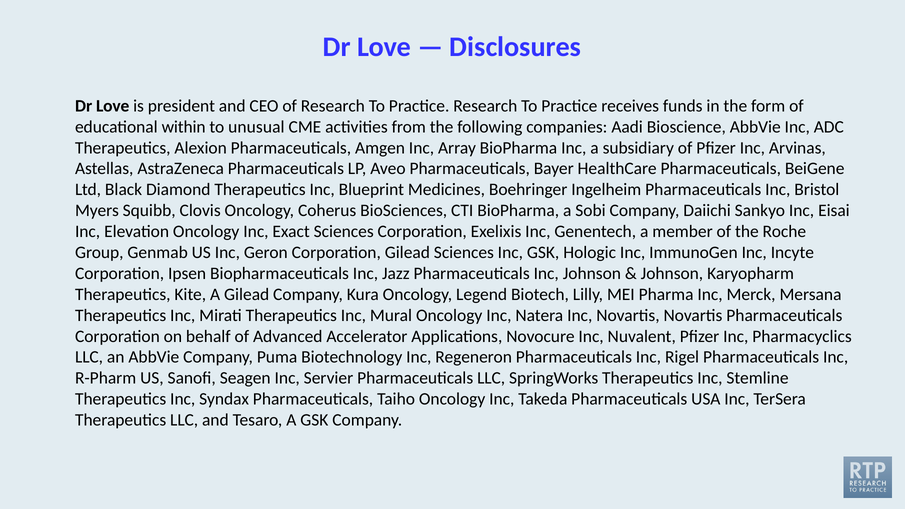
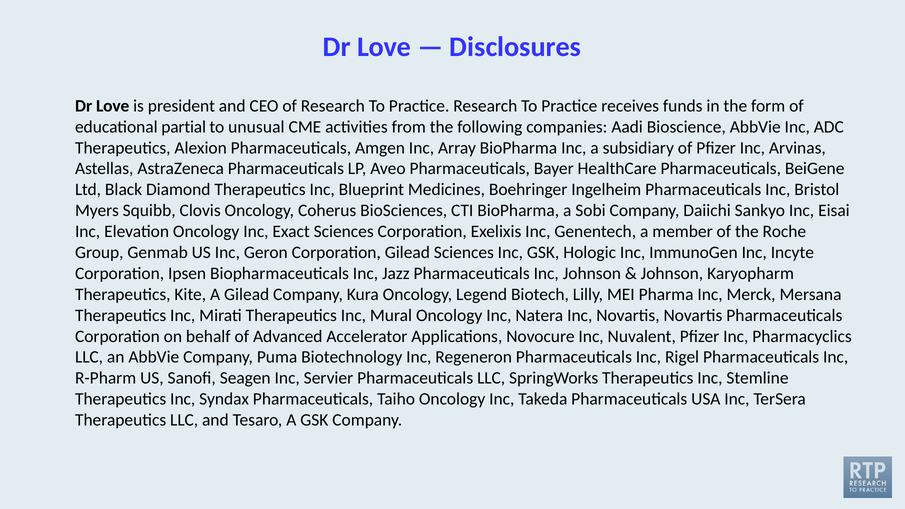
within: within -> partial (184, 127)
